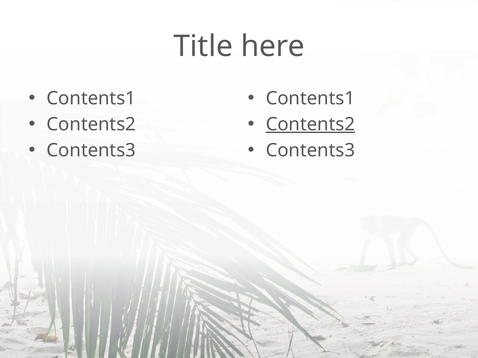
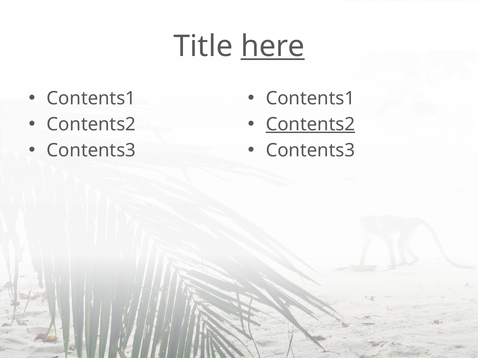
here underline: none -> present (273, 46)
